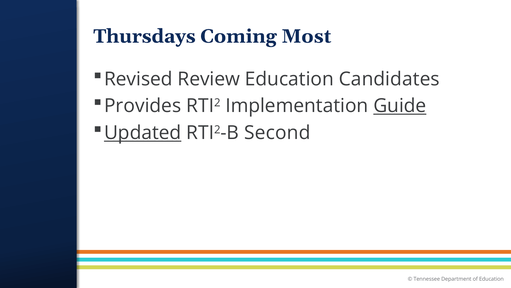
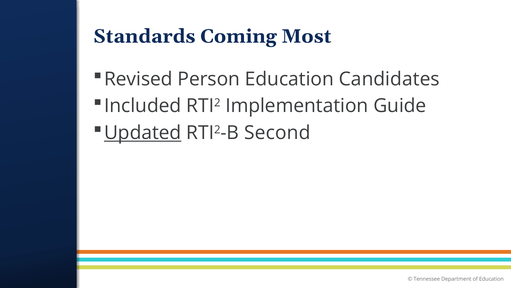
Thursdays: Thursdays -> Standards (144, 36)
Review: Review -> Person (209, 79)
Provides: Provides -> Included (143, 106)
Guide underline: present -> none (400, 106)
